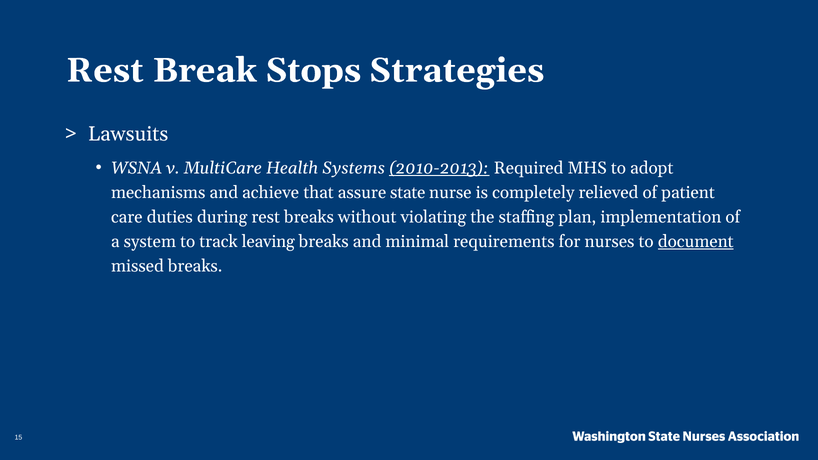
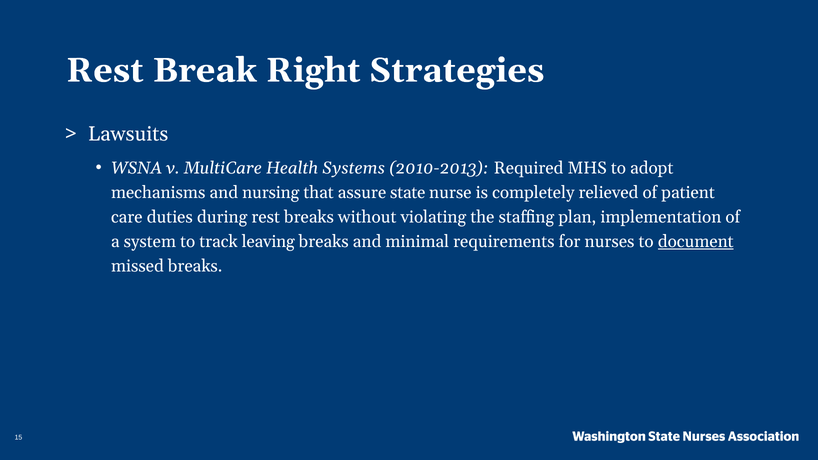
Stops: Stops -> Right (313, 70)
2010-2013 underline: present -> none (439, 168)
achieve: achieve -> nursing (271, 193)
